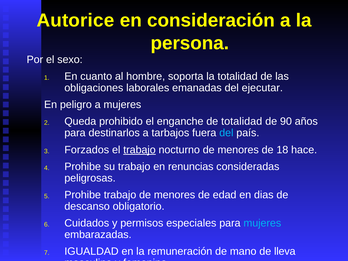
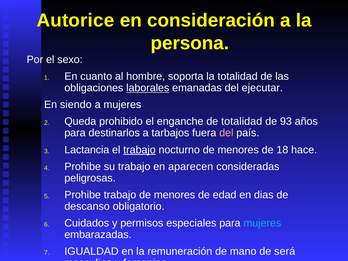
laborales underline: none -> present (148, 88)
peligro: peligro -> siendo (76, 105)
90: 90 -> 93 (286, 121)
del colour: light blue -> pink (226, 133)
Forzados: Forzados -> Lactancia (87, 150)
renuncias: renuncias -> aparecen (191, 167)
lleva: lleva -> será (285, 251)
